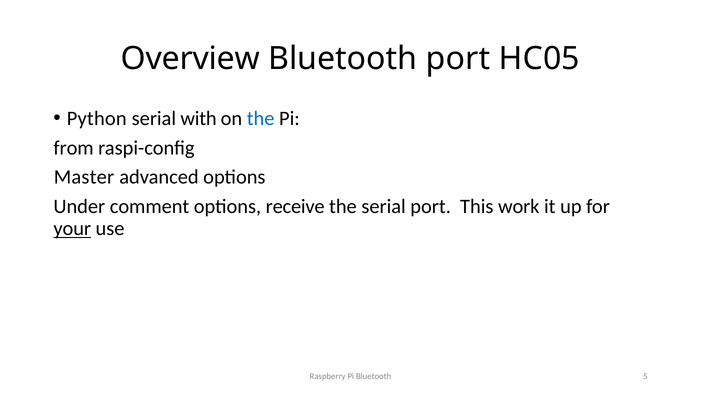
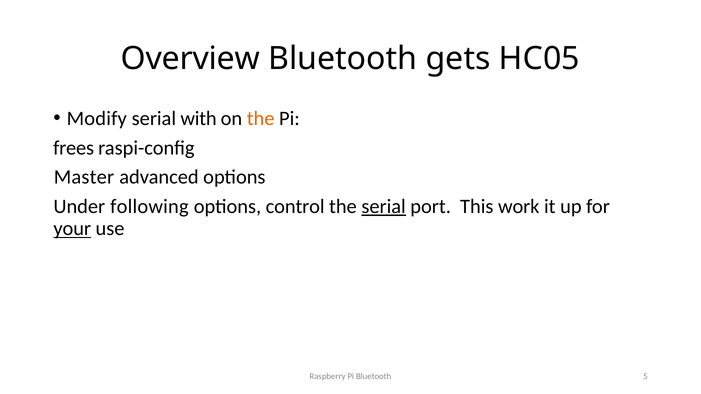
Bluetooth port: port -> gets (458, 59)
Python: Python -> Modify (97, 119)
the colour: blue -> orange (261, 119)
from: from -> frees (74, 148)
comment: comment -> following (149, 207)
receive: receive -> control (295, 207)
serial underline: none -> present (384, 207)
